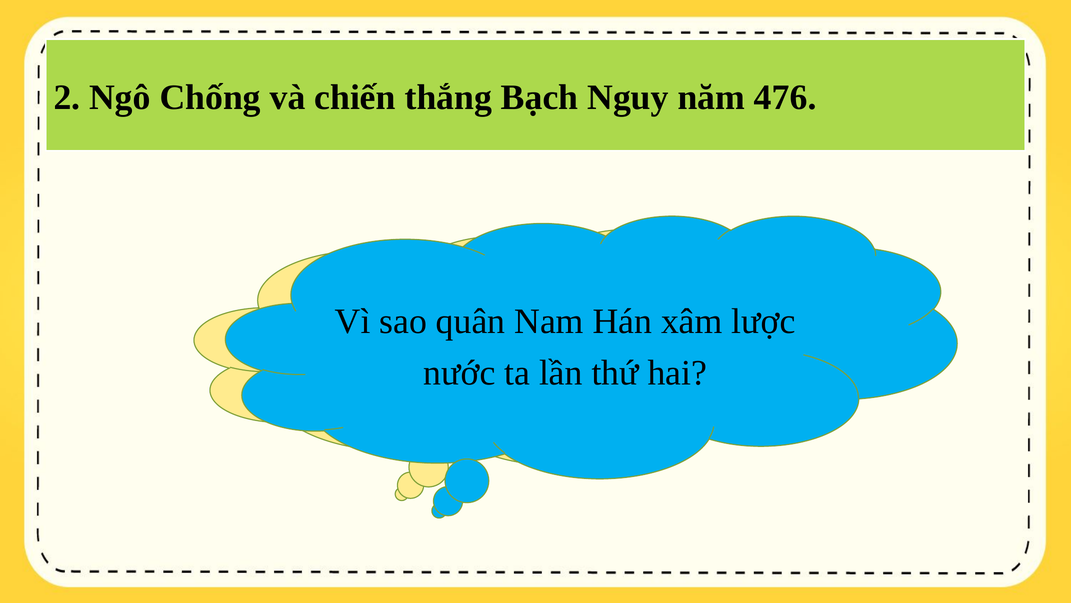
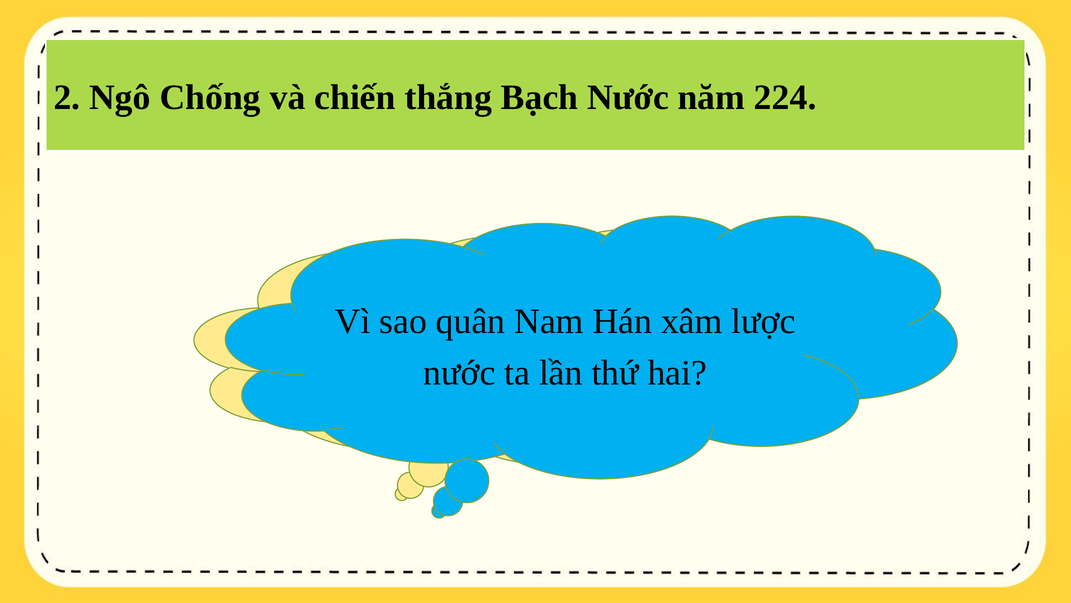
Bạch Nguy: Nguy -> Nước (628, 97)
476: 476 -> 224 (785, 97)
